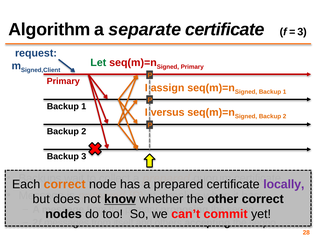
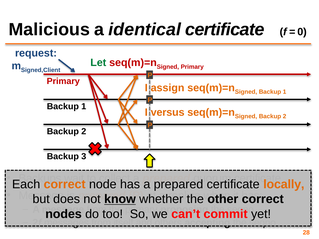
Algorithm: Algorithm -> Malicious (49, 30)
separate: separate -> identical (145, 30)
3: 3 -> 0 (302, 32)
locally colour: purple -> orange (284, 184)
